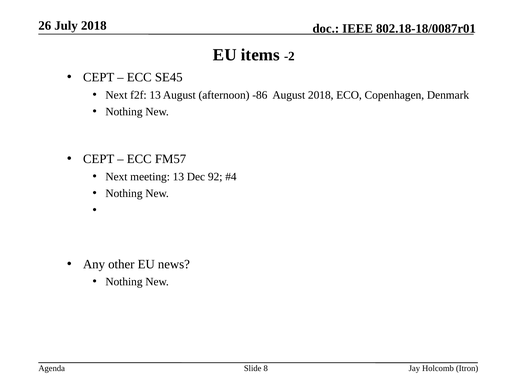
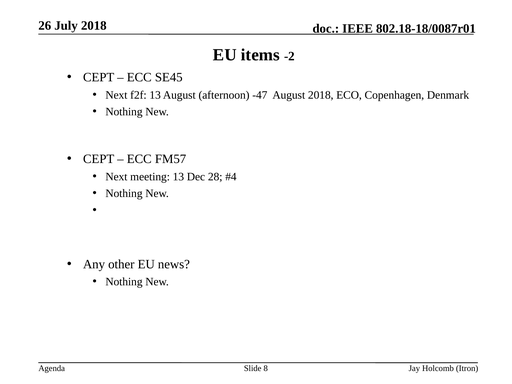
-86: -86 -> -47 (260, 95)
92: 92 -> 28 (215, 177)
